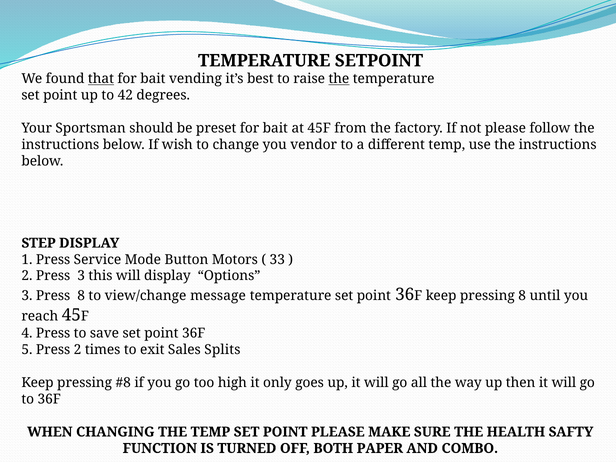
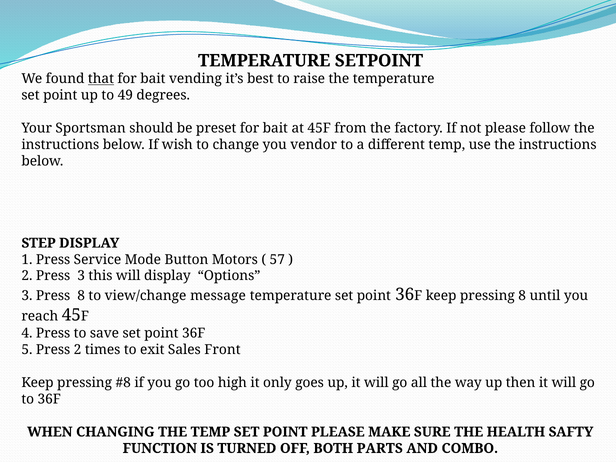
the underline: present -> none (339, 79)
42: 42 -> 49 (125, 95)
33: 33 -> 57 (277, 260)
Splits: Splits -> Front (222, 350)
PAPER: PAPER -> PARTS (380, 448)
